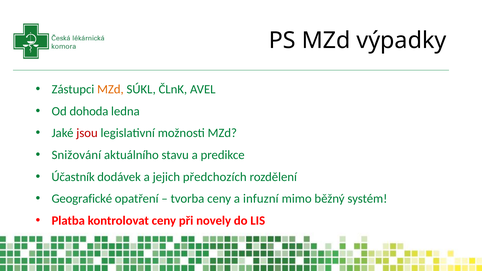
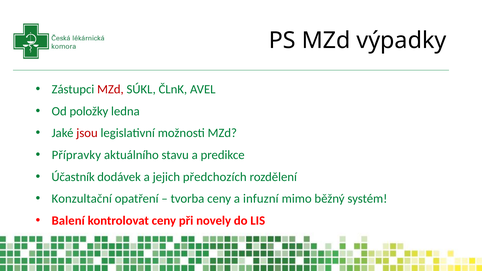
MZd colour: orange -> red (110, 89)
dohoda: dohoda -> položky (89, 111)
Snižování: Snižování -> Přípravky (76, 155)
Geografické: Geografické -> Konzultační (82, 199)
Platba: Platba -> Balení (68, 221)
